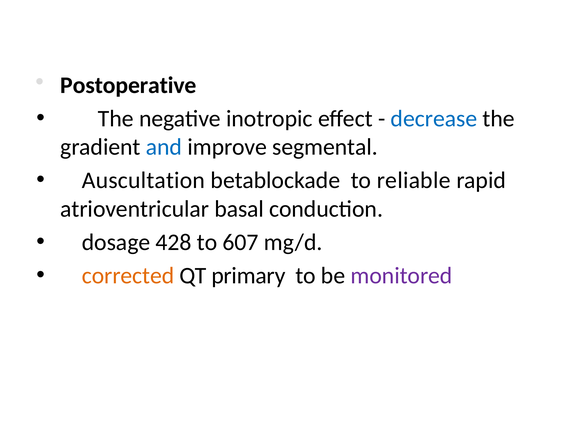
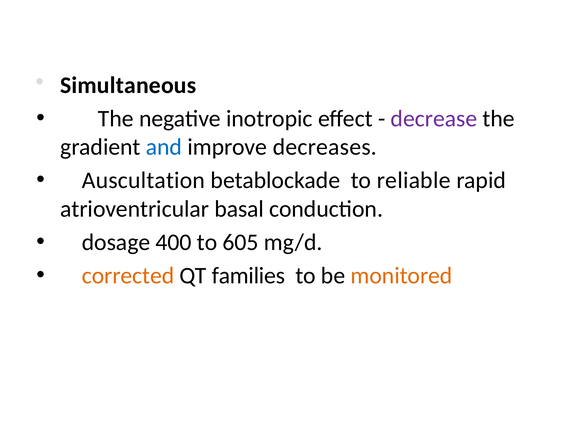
Postoperative: Postoperative -> Simultaneous (128, 85)
decrease colour: blue -> purple (434, 118)
segmental: segmental -> decreases (325, 147)
428: 428 -> 400 (174, 242)
607: 607 -> 605 (241, 242)
primary: primary -> families (248, 275)
monitored colour: purple -> orange (402, 275)
